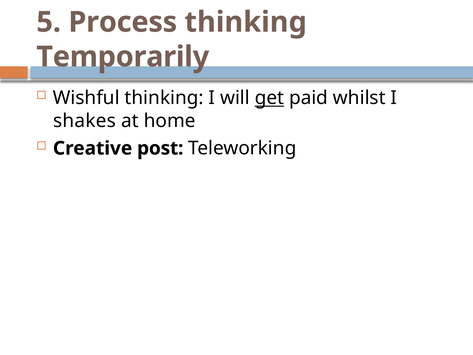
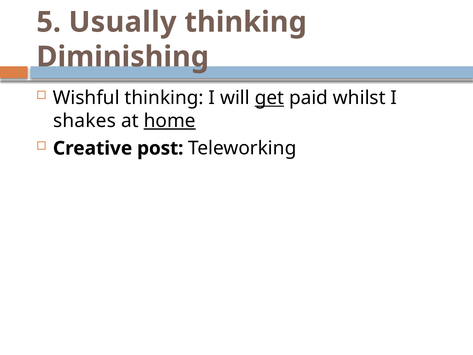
Process: Process -> Usually (123, 22)
Temporarily: Temporarily -> Diminishing (123, 57)
home underline: none -> present (170, 121)
